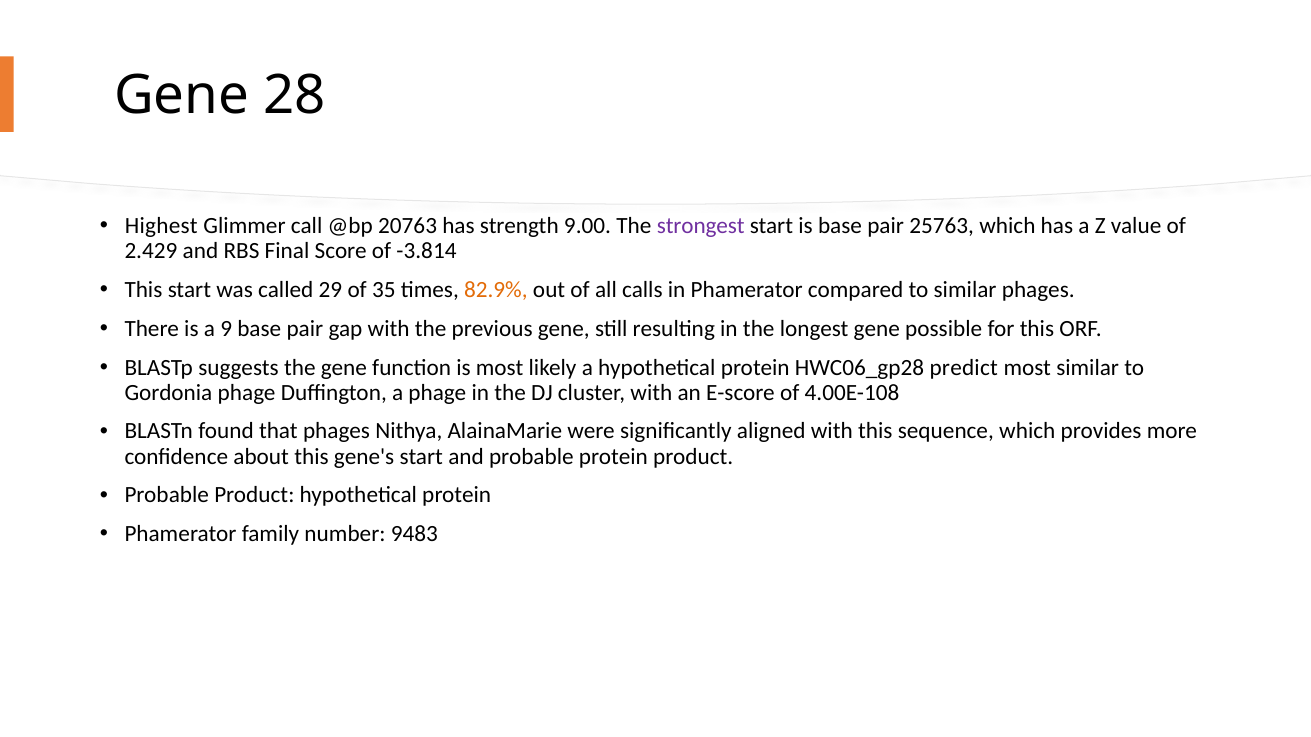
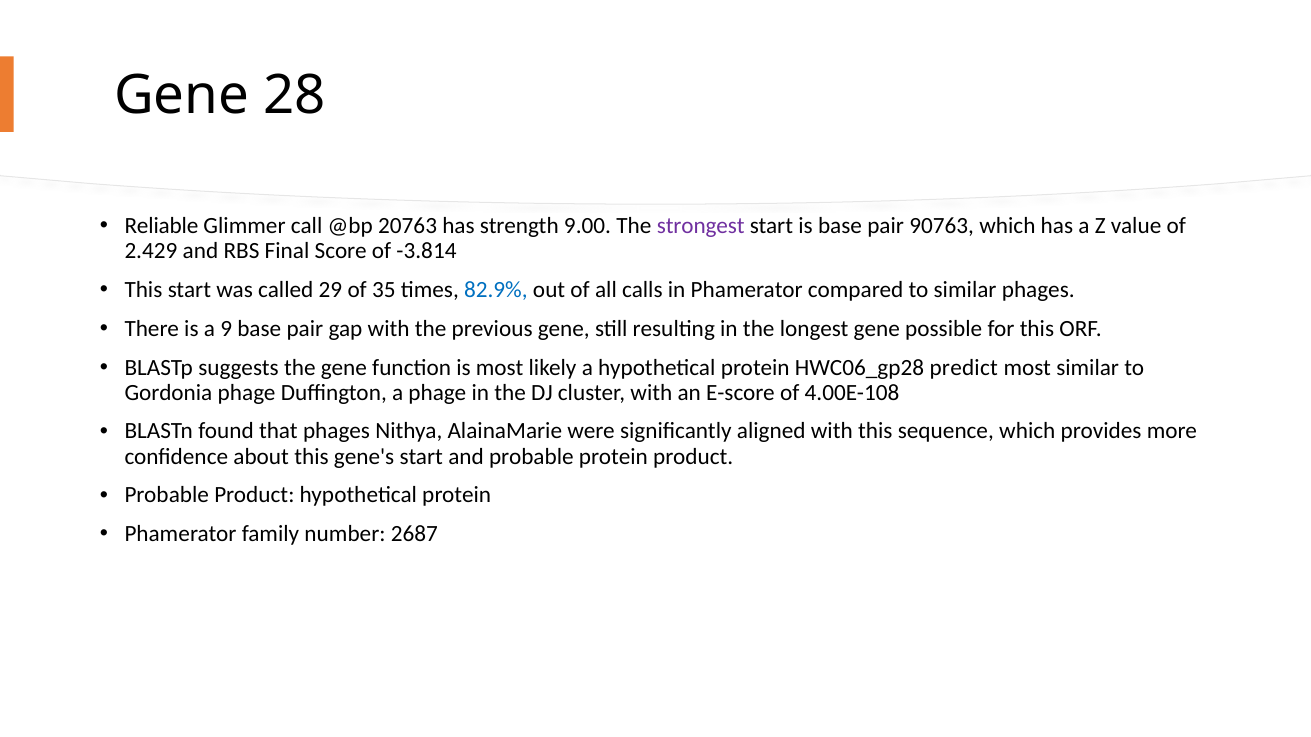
Highest: Highest -> Reliable (161, 226)
25763: 25763 -> 90763 (942, 226)
82.9% colour: orange -> blue (496, 290)
9483: 9483 -> 2687 (414, 534)
